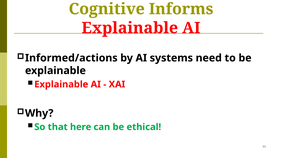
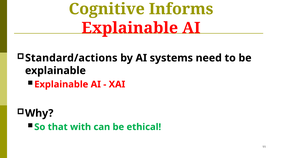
Informed/actions: Informed/actions -> Standard/actions (71, 58)
here: here -> with (81, 127)
